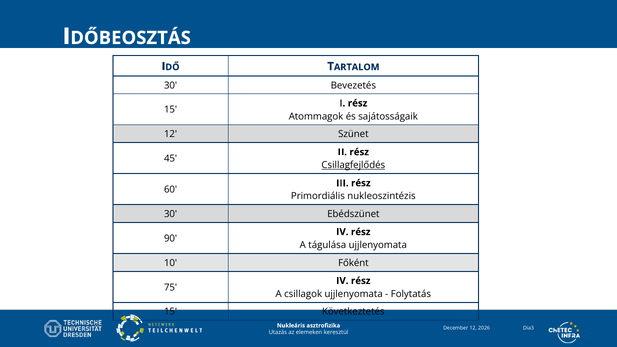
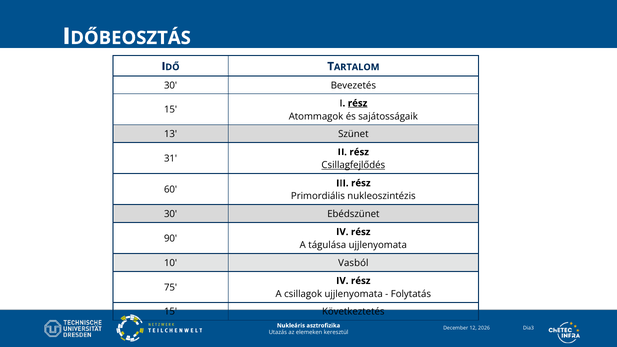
rész underline: none -> present (358, 103)
12: 12 -> 13 (171, 134)
45: 45 -> 31 (171, 159)
Főként: Főként -> Vasból (353, 263)
